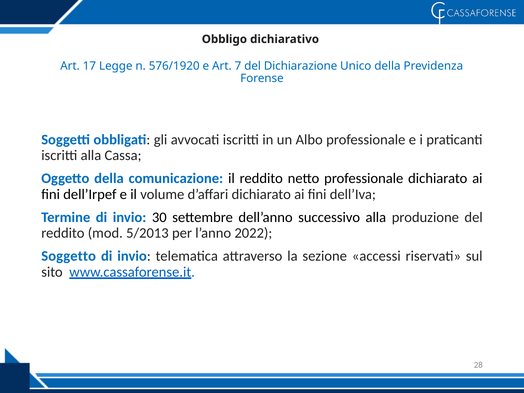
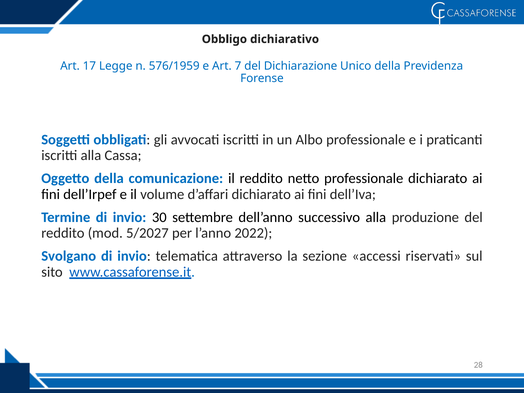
576/1920: 576/1920 -> 576/1959 (174, 66)
5/2013: 5/2013 -> 5/2027 (147, 233)
Soggetto: Soggetto -> Svolgano (69, 256)
